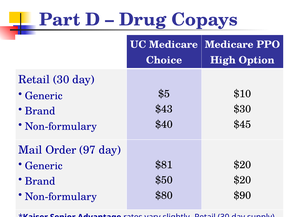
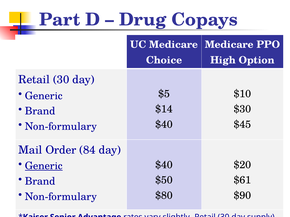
$43: $43 -> $14 (164, 109)
97: 97 -> 84 (88, 150)
Generic underline: none -> present (44, 166)
$81: $81 -> $40 (164, 165)
$20: $20 -> $61 (242, 181)
